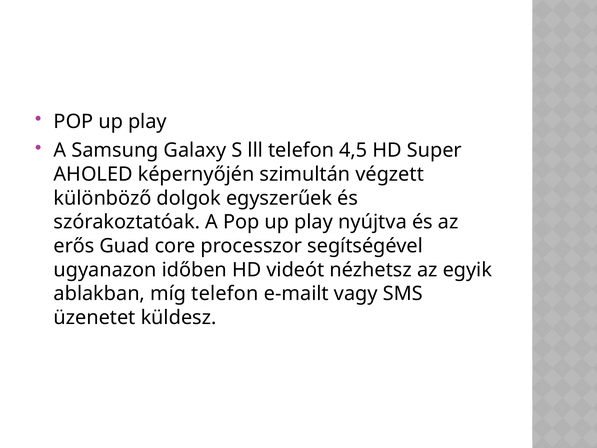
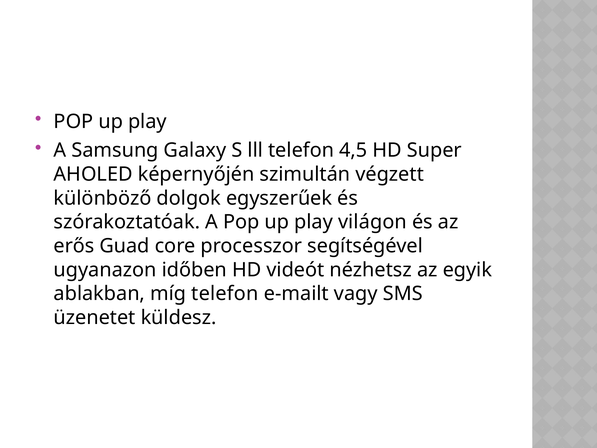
nyújtva: nyújtva -> világon (372, 222)
